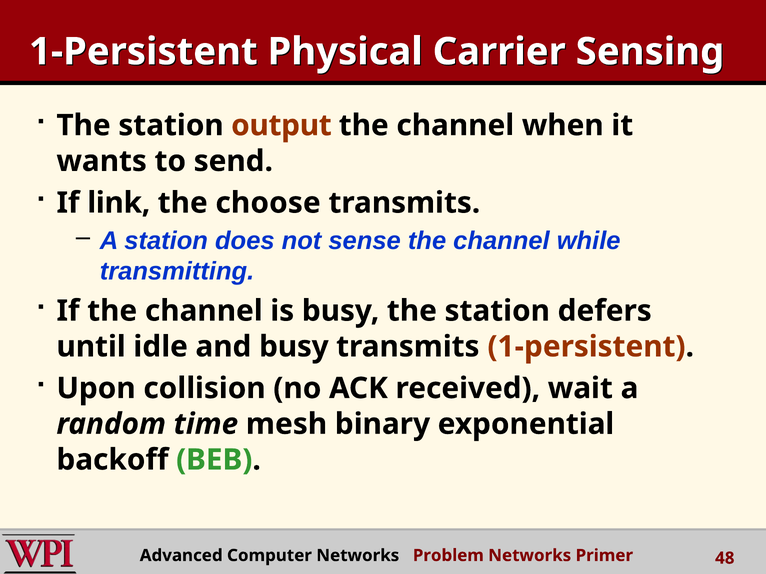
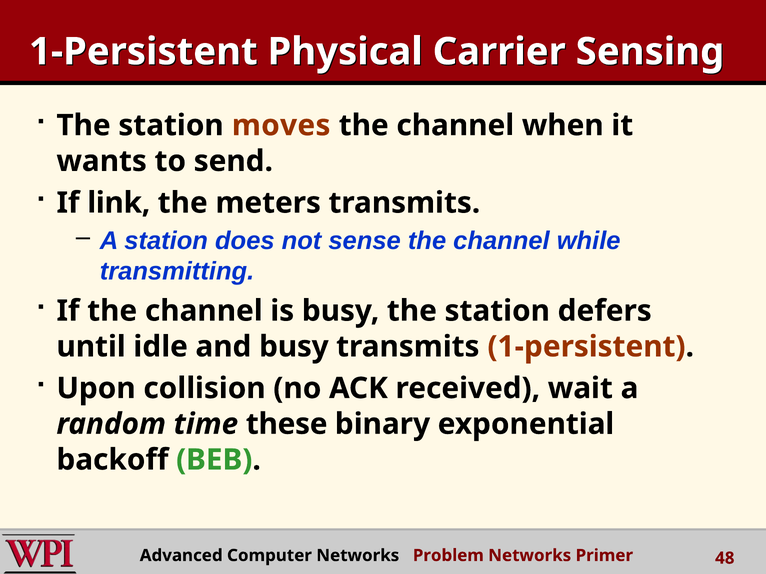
output: output -> moves (281, 126)
choose: choose -> meters (268, 203)
mesh: mesh -> these (287, 424)
